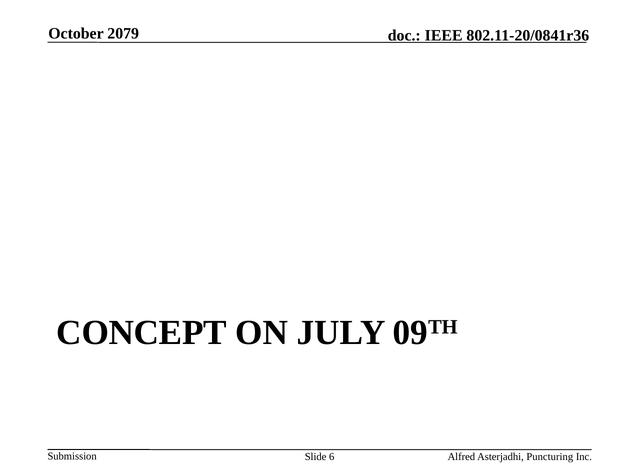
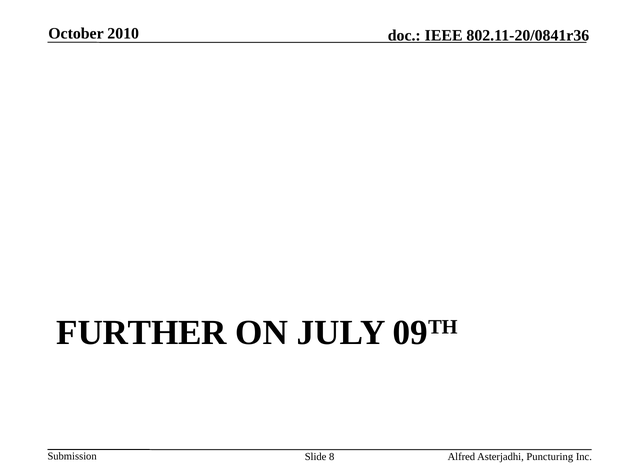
2079: 2079 -> 2010 (123, 34)
CONCEPT: CONCEPT -> FURTHER (142, 332)
6: 6 -> 8 (332, 456)
